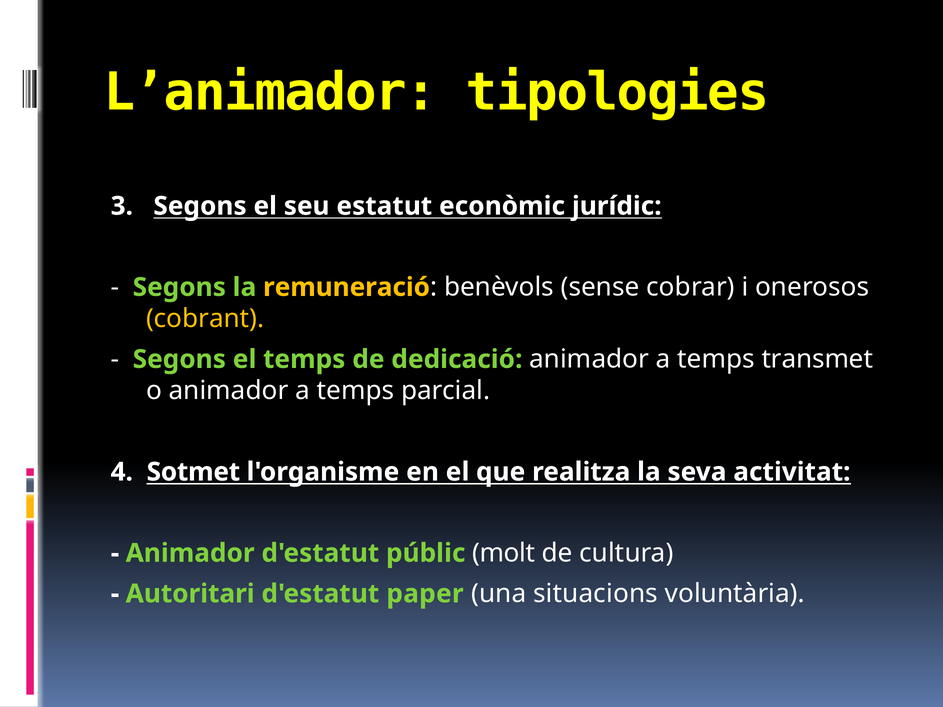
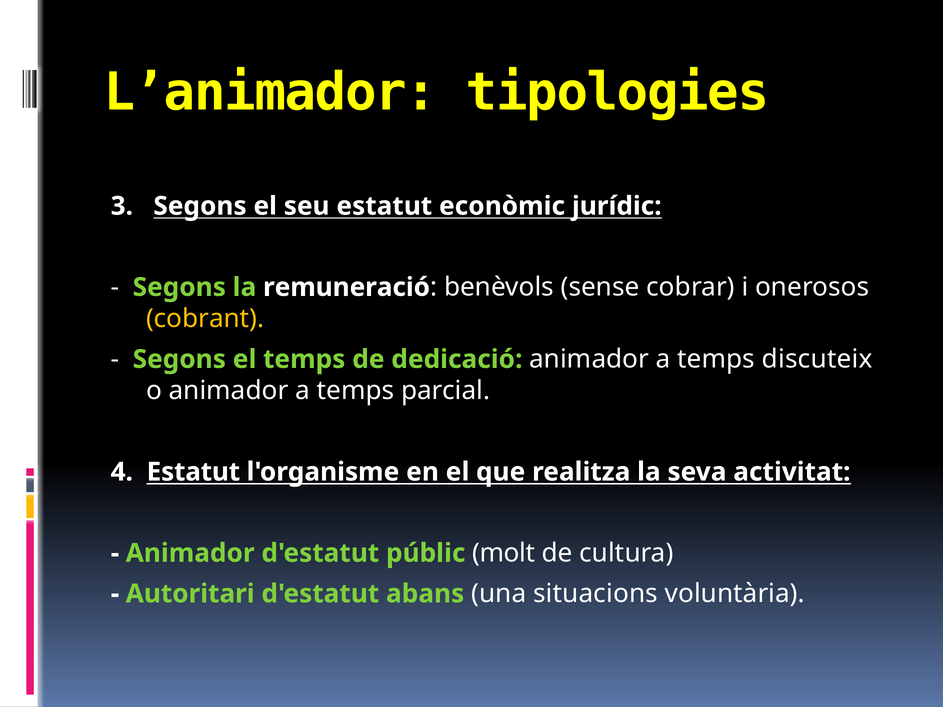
remuneració colour: yellow -> white (347, 287)
transmet: transmet -> discuteix (817, 359)
4 Sotmet: Sotmet -> Estatut (193, 472)
paper: paper -> abans (425, 594)
